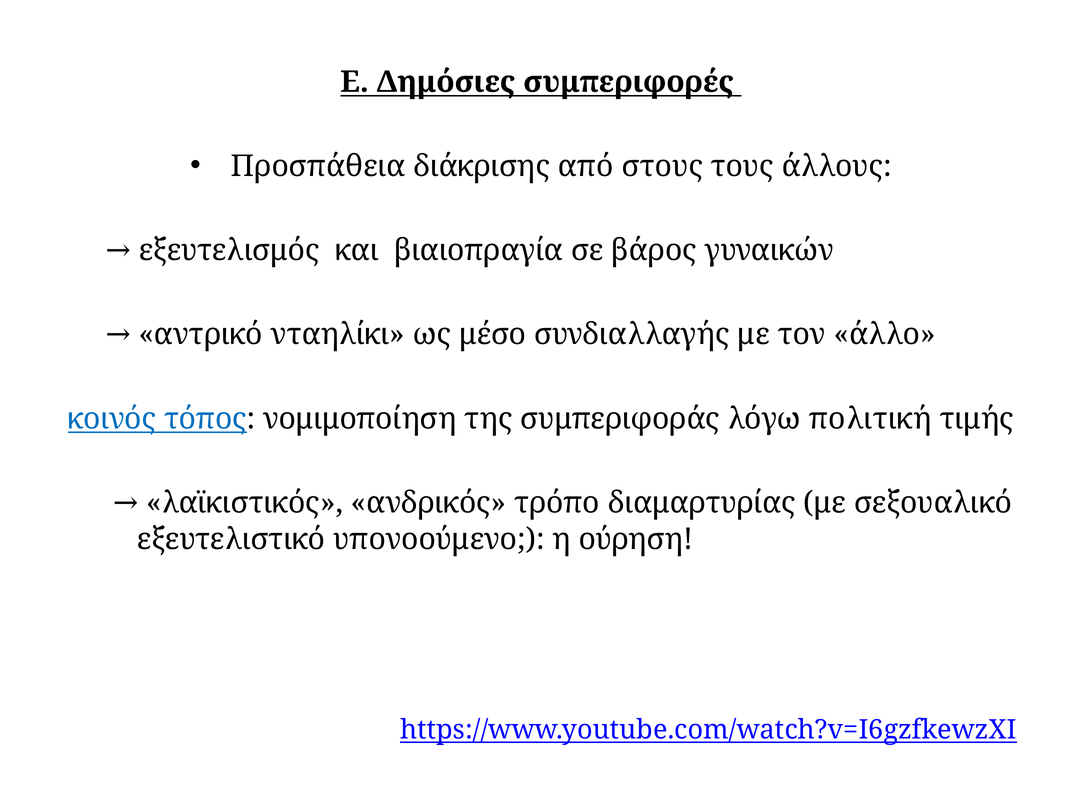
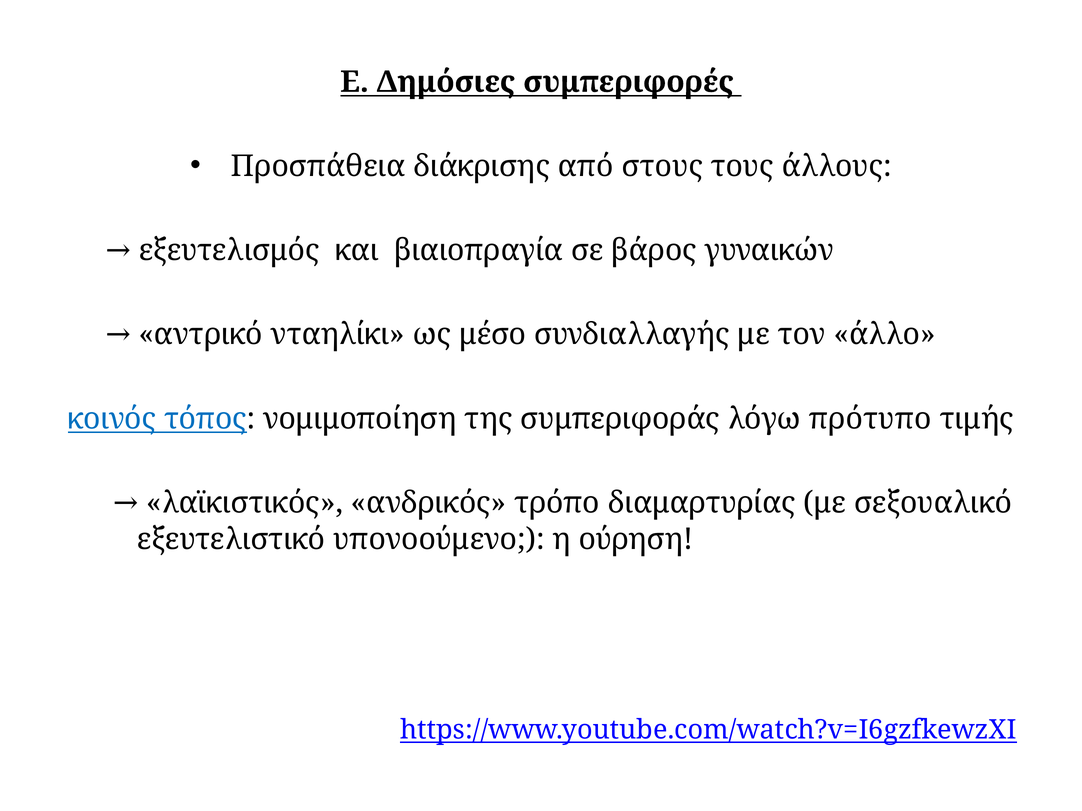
πολιτική: πολιτική -> πρότυπο (870, 419)
